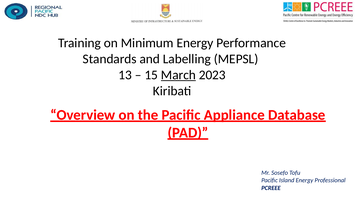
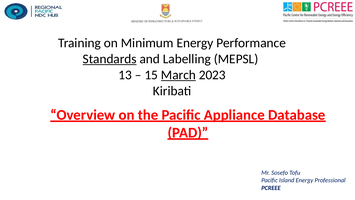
Standards underline: none -> present (110, 59)
